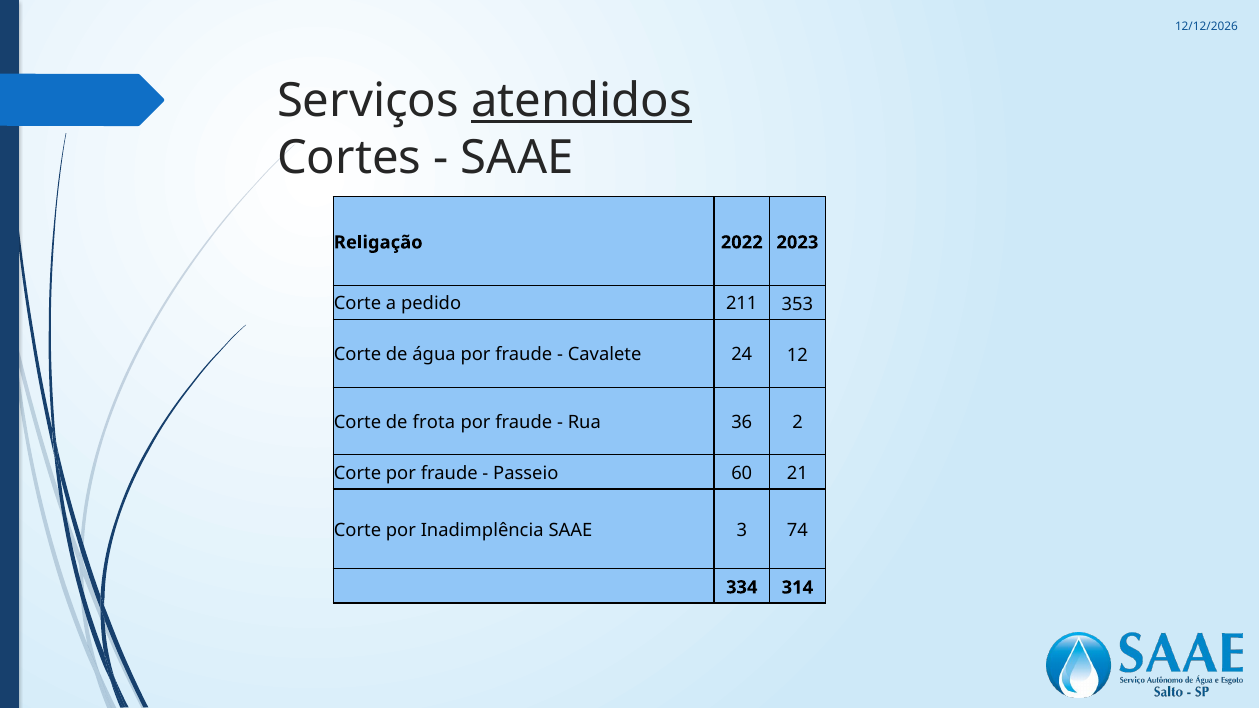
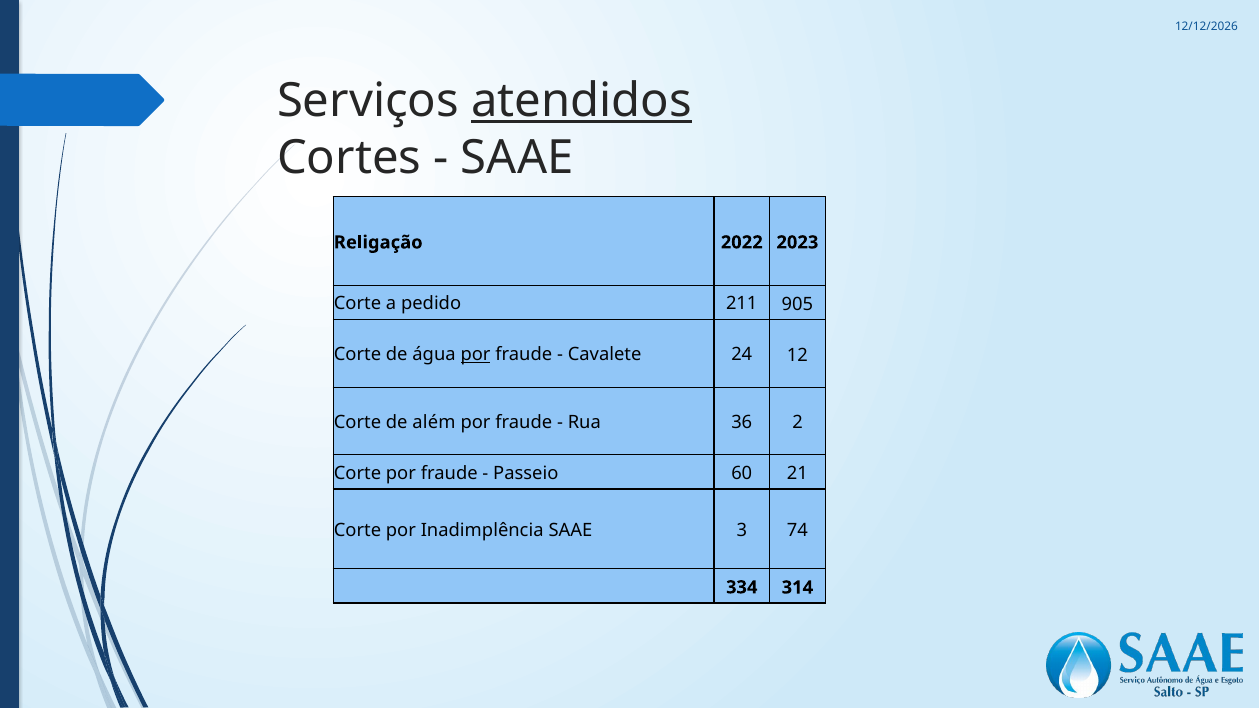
353: 353 -> 905 (797, 304)
por underline: none -> present (476, 355)
frota: frota -> além (434, 422)
